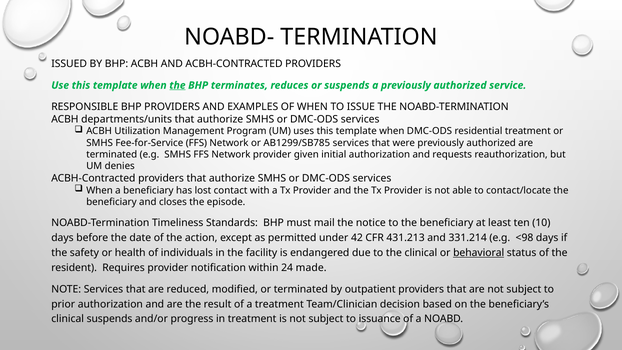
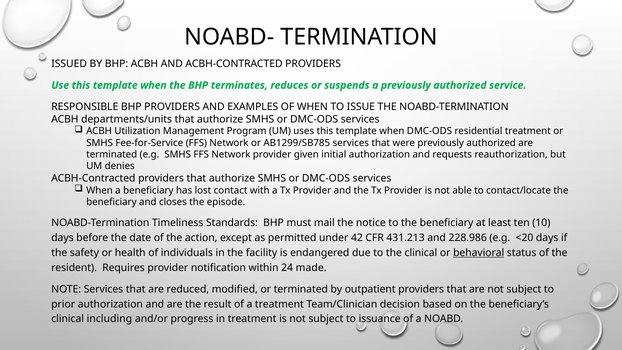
the underline: present -> none (177, 85)
331.214: 331.214 -> 228.986 (468, 238)
<98: <98 -> <20 (524, 238)
clinical suspends: suspends -> including (109, 319)
